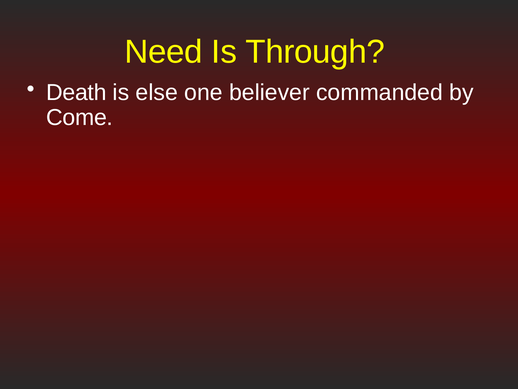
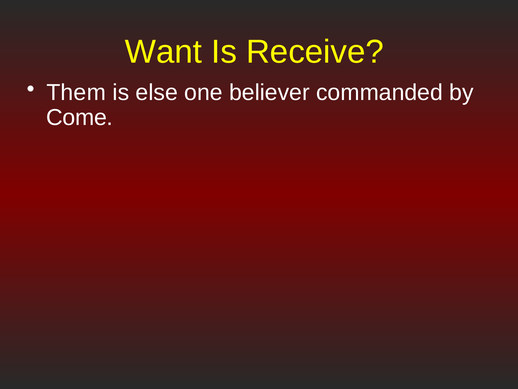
Need: Need -> Want (163, 52)
Through: Through -> Receive (315, 52)
Death: Death -> Them (76, 93)
